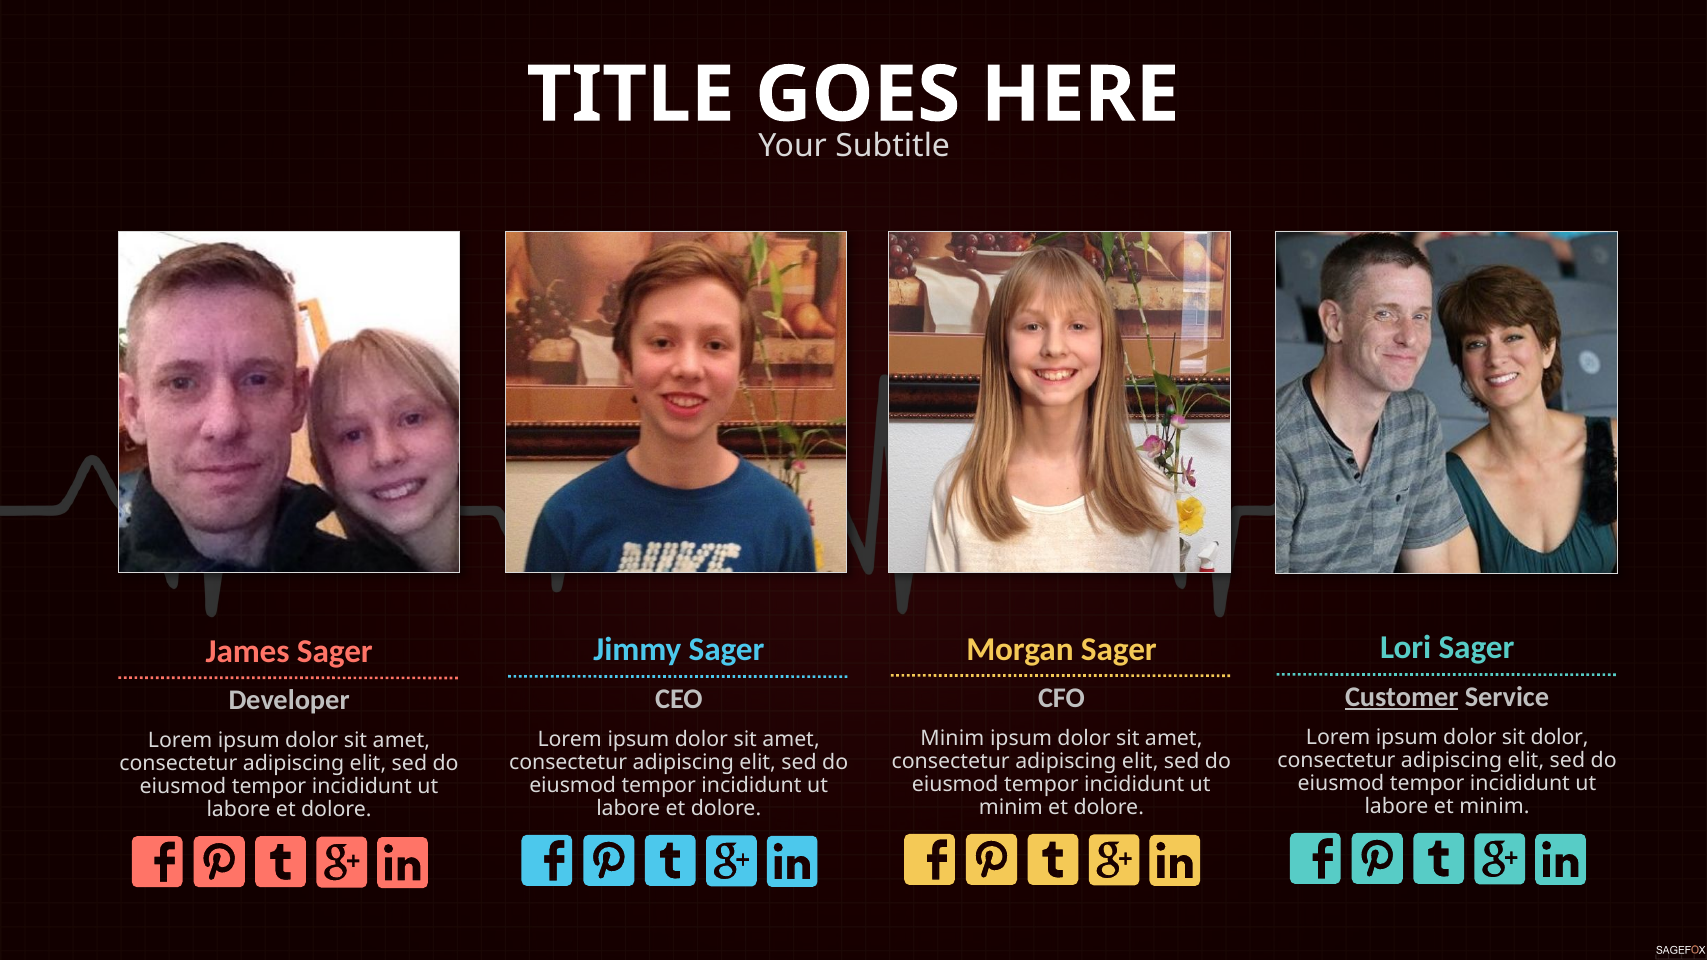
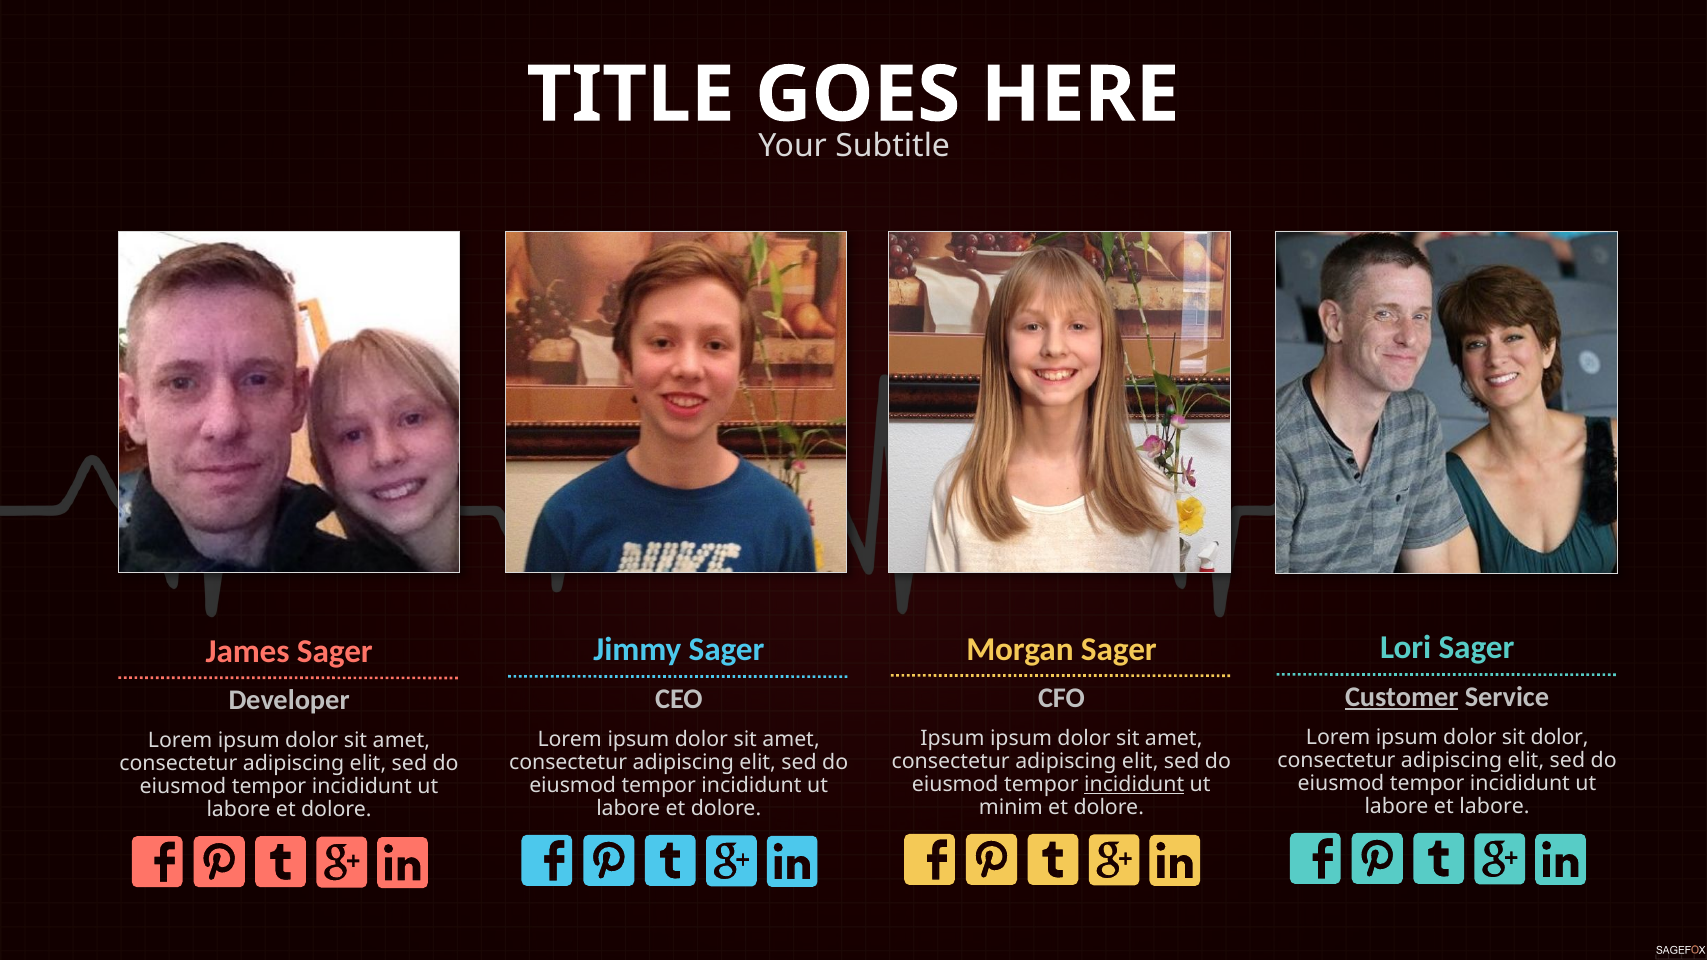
Minim: Minim -> Ipsum (952, 738)
incididunt underline: none -> present (1134, 784)
et minim: minim -> labore (1494, 806)
